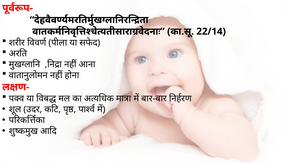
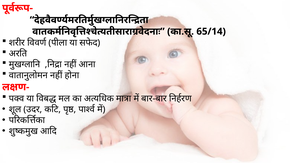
22/14: 22/14 -> 65/14 (211, 31)
